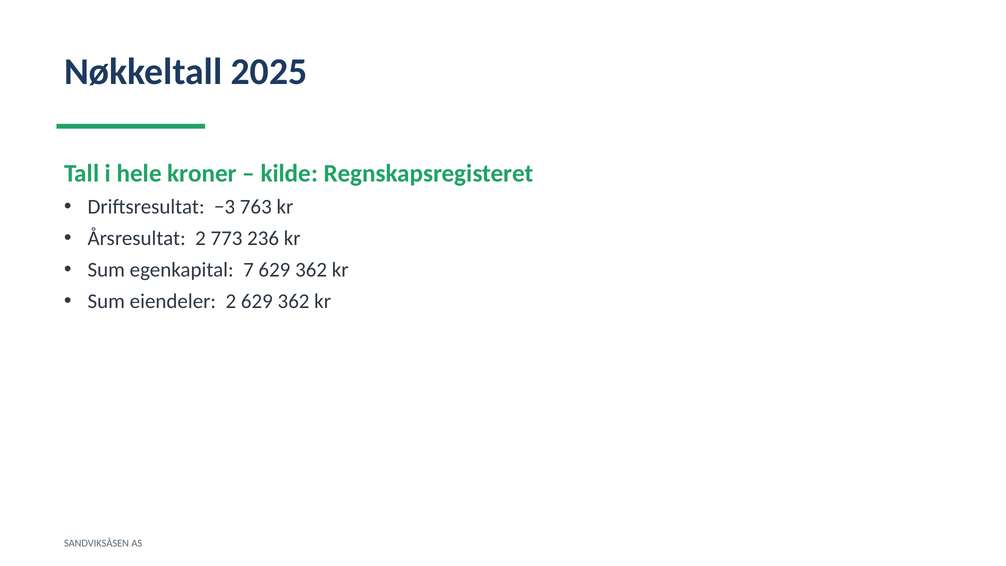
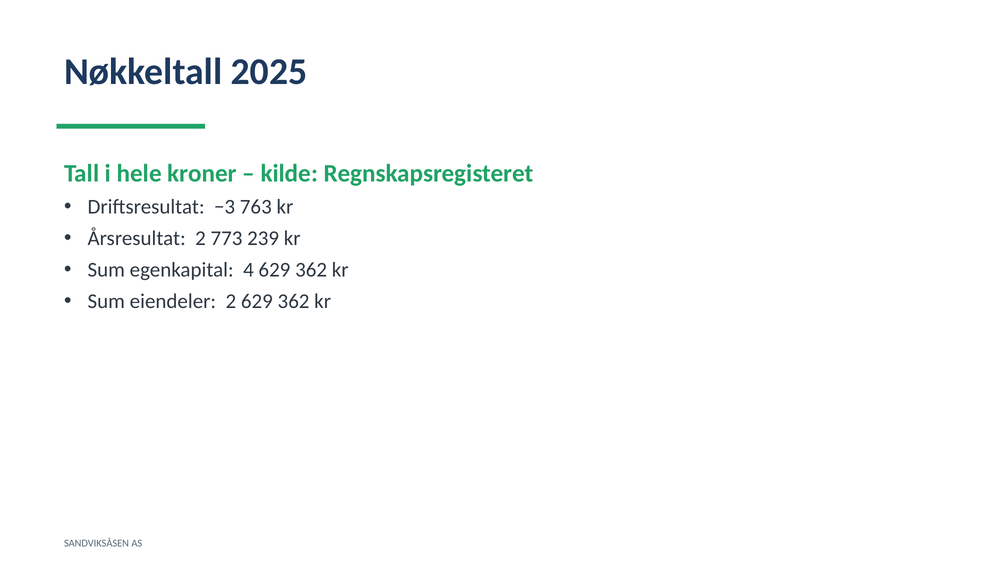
236: 236 -> 239 (263, 238)
7: 7 -> 4 (248, 270)
